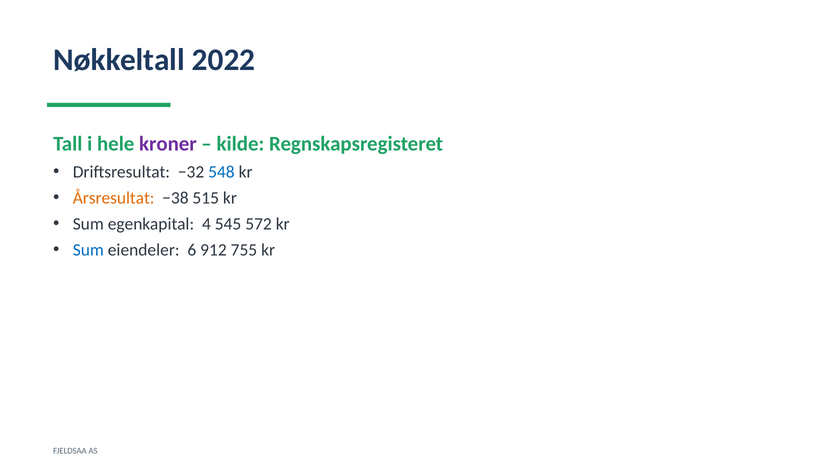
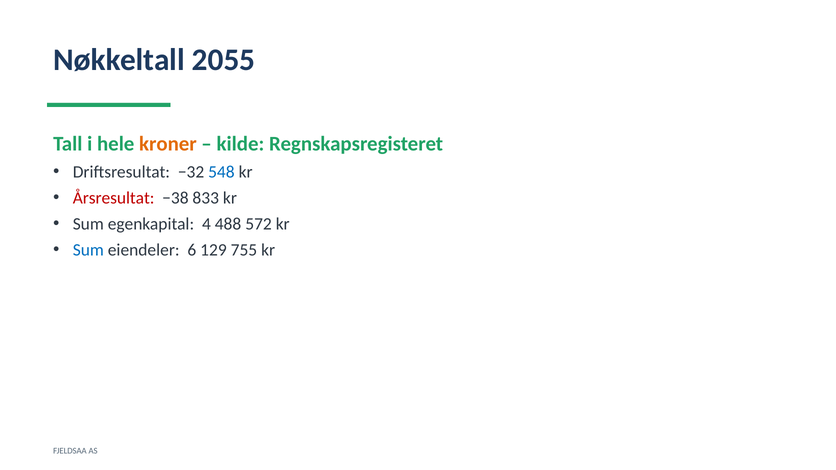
2022: 2022 -> 2055 (224, 60)
kroner colour: purple -> orange (168, 144)
Årsresultat colour: orange -> red (114, 198)
515: 515 -> 833 (206, 198)
545: 545 -> 488 (228, 224)
912: 912 -> 129 (213, 250)
